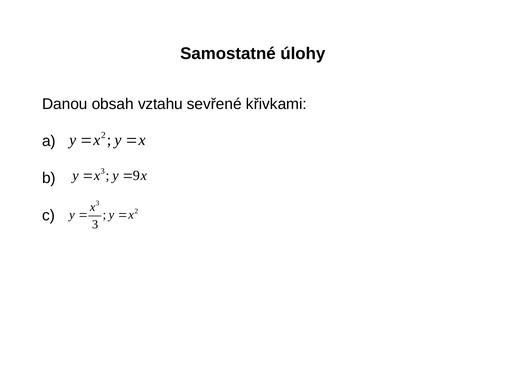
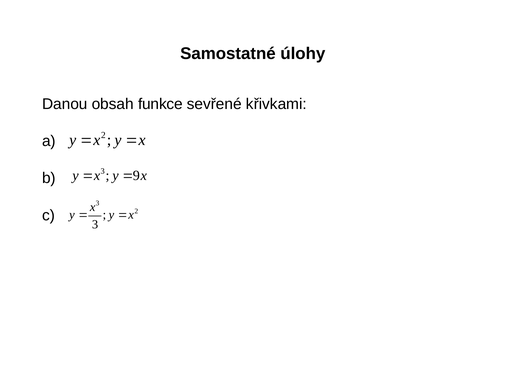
vztahu: vztahu -> funkce (160, 104)
